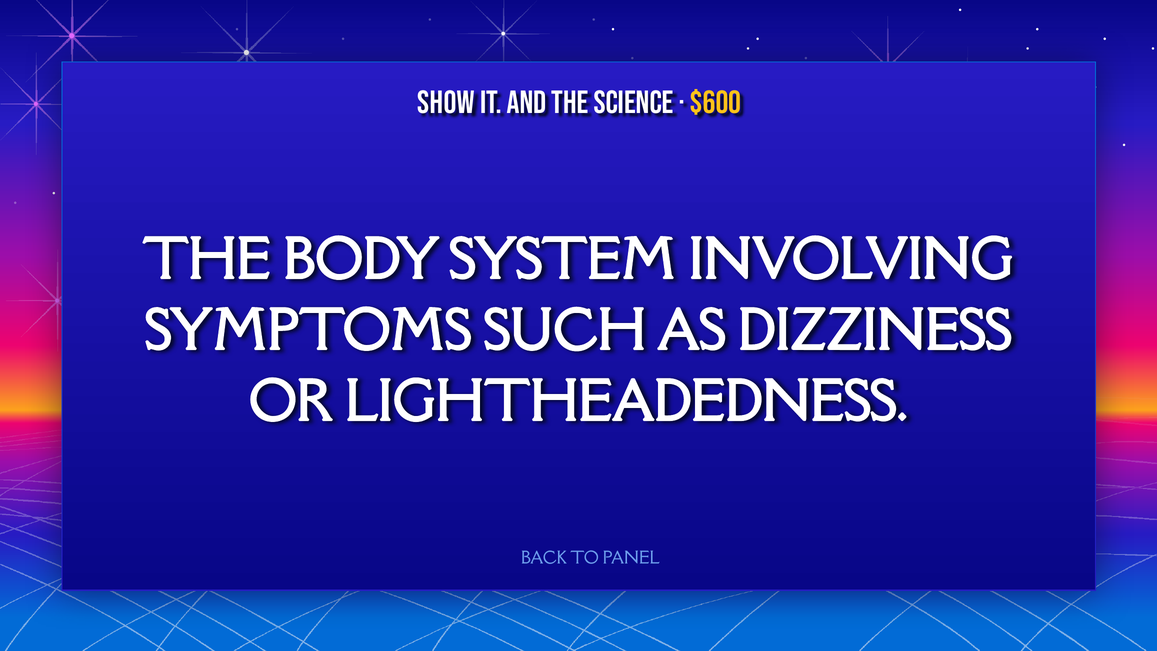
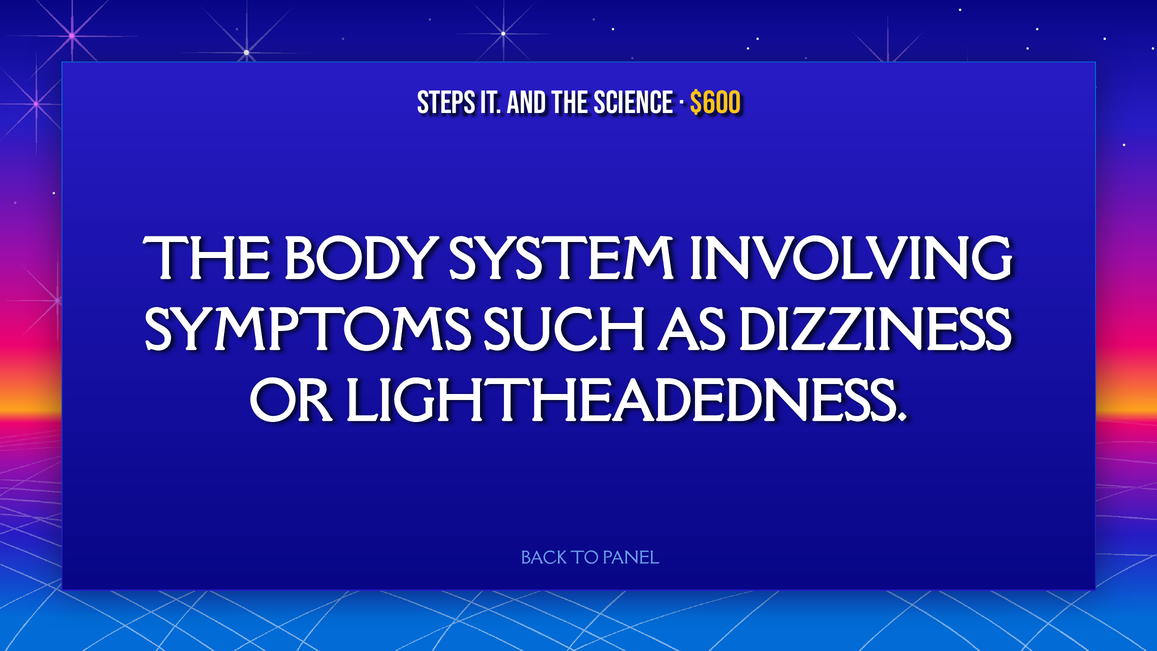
Show: Show -> Steps (446, 103)
